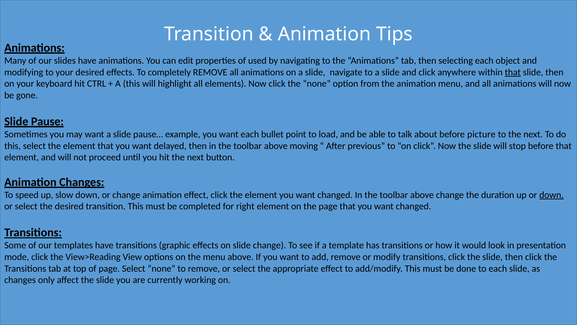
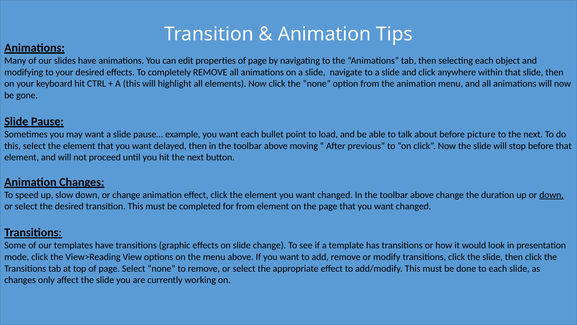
properties of used: used -> page (257, 61)
that underline: present -> none (513, 72)
for right: right -> from (245, 206)
